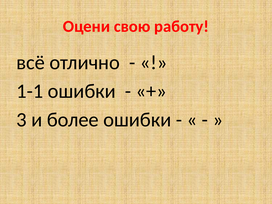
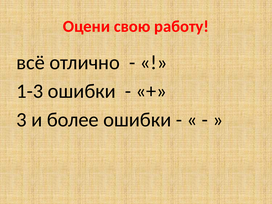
1-1: 1-1 -> 1-3 (30, 91)
